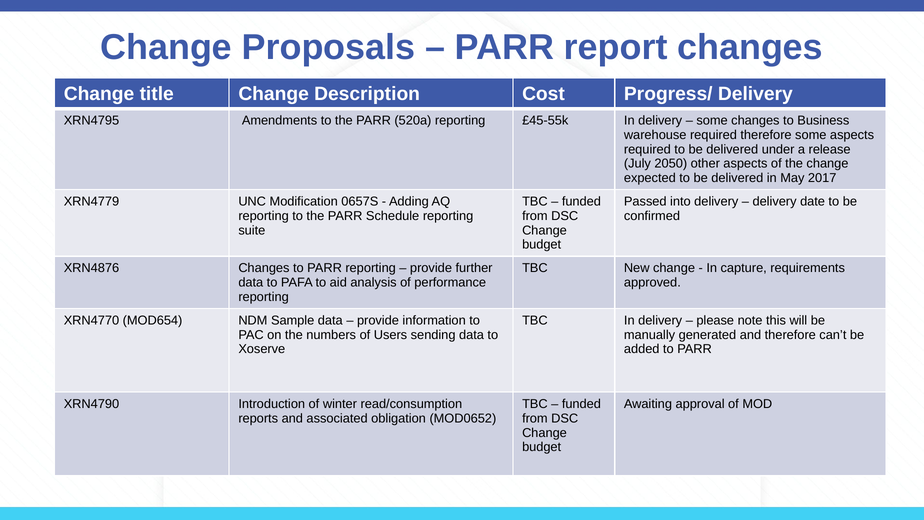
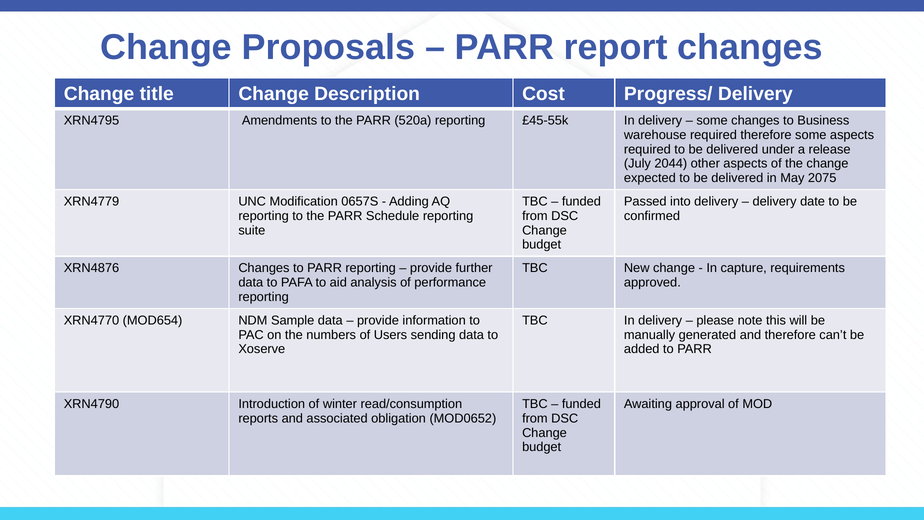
2050: 2050 -> 2044 (671, 164)
2017: 2017 -> 2075 (822, 178)
